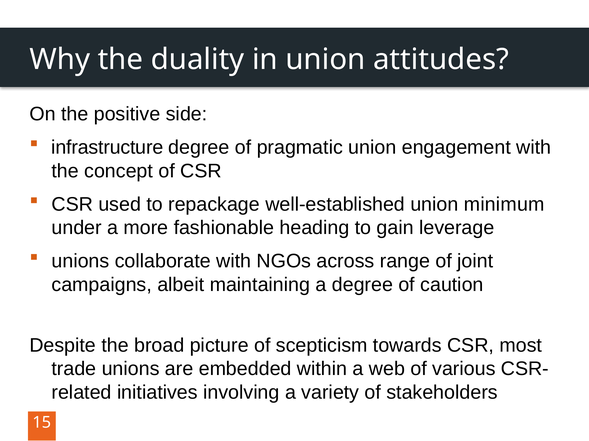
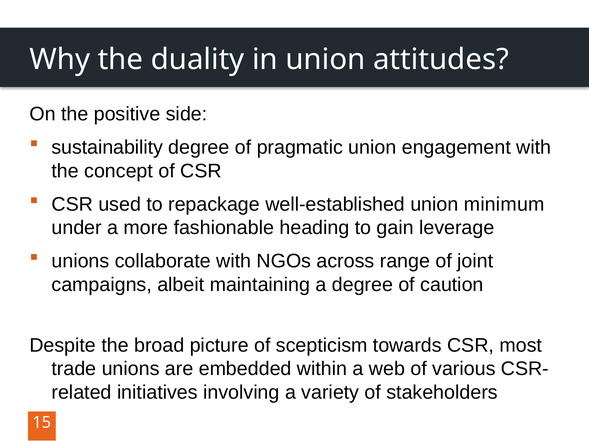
infrastructure: infrastructure -> sustainability (107, 148)
